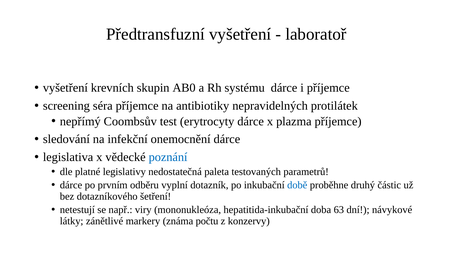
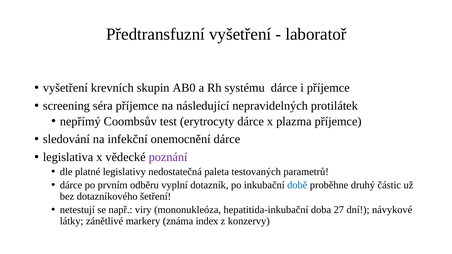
antibiotiky: antibiotiky -> následující (203, 106)
poznání colour: blue -> purple (168, 157)
63: 63 -> 27 (339, 210)
počtu: počtu -> index (207, 221)
